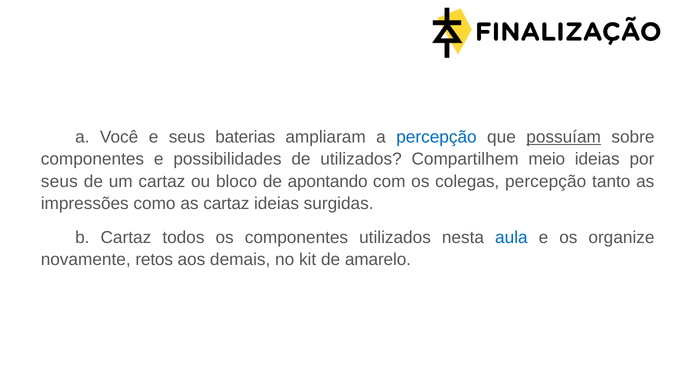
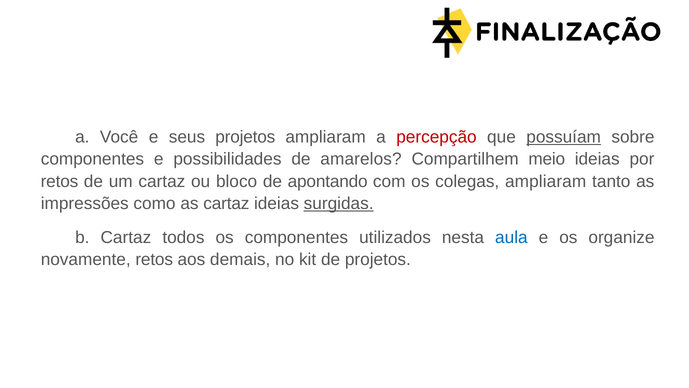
seus baterias: baterias -> projetos (245, 137)
percepção colour: blue -> red (436, 137)
de utilizados: utilizados -> amarelos (361, 159)
seus: seus -> retos (59, 181)
colegas percepção: percepção -> ampliaram (546, 181)
surgidas underline: none -> present (339, 203)
de amarelo: amarelo -> projetos (378, 259)
